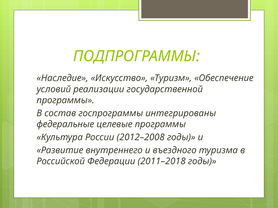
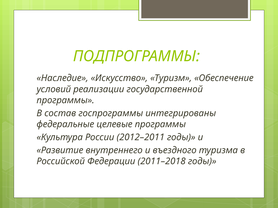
2012–2008: 2012–2008 -> 2012–2011 (141, 138)
